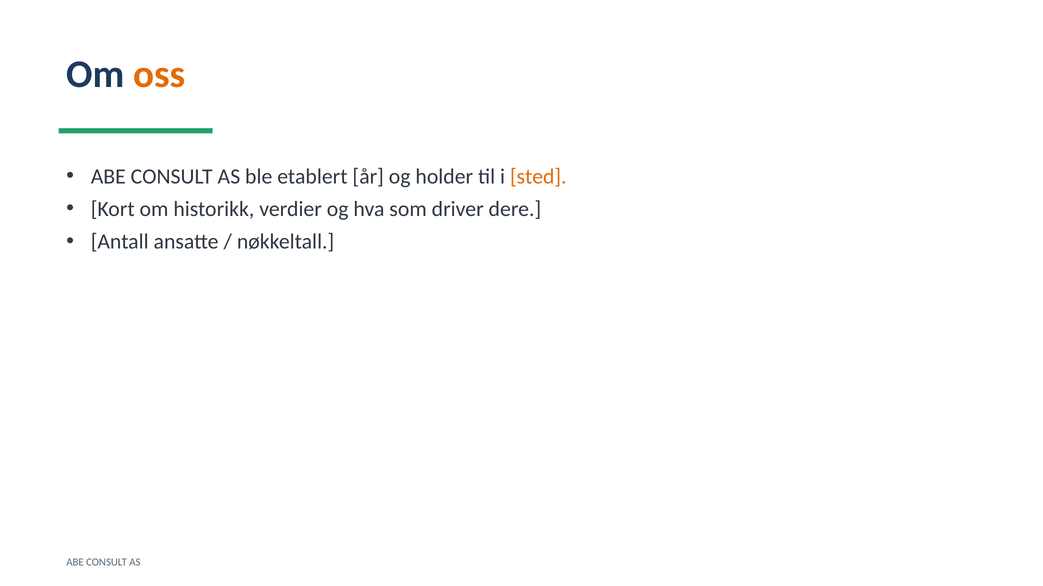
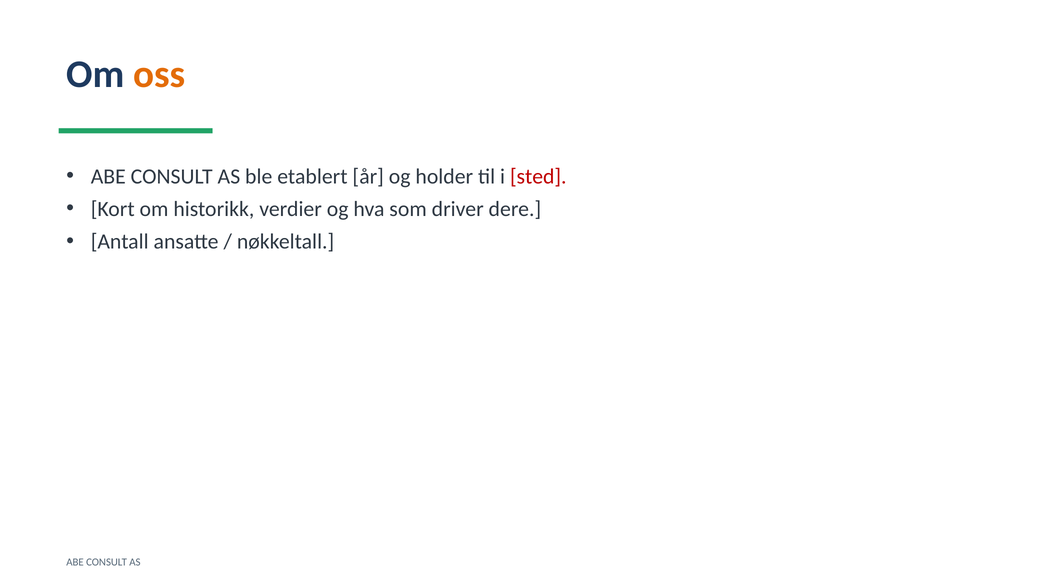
sted colour: orange -> red (538, 177)
